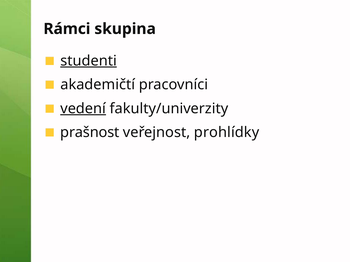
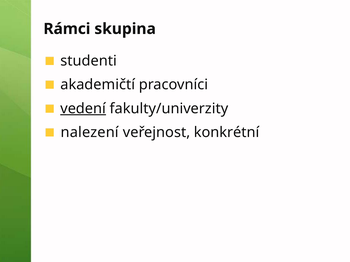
studenti underline: present -> none (89, 61)
prašnost: prašnost -> nalezení (90, 133)
prohlídky: prohlídky -> konkrétní (227, 133)
